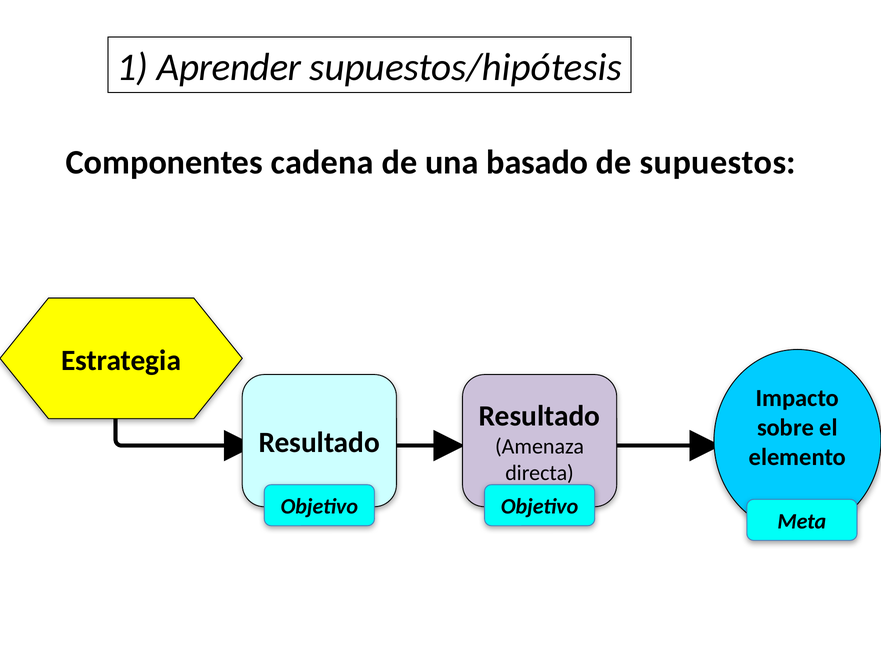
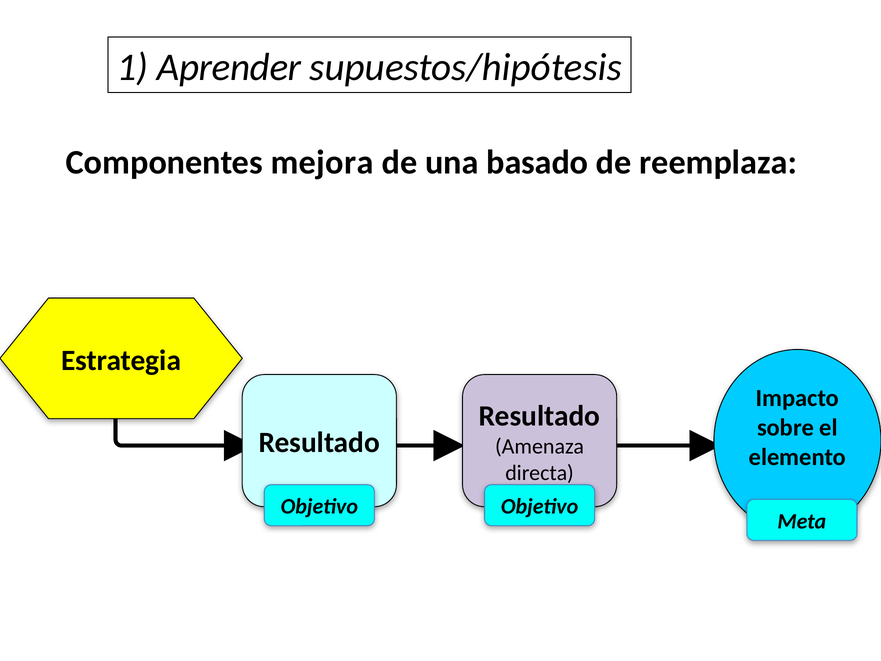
cadena: cadena -> mejora (322, 162)
supuestos: supuestos -> reemplaza (718, 162)
